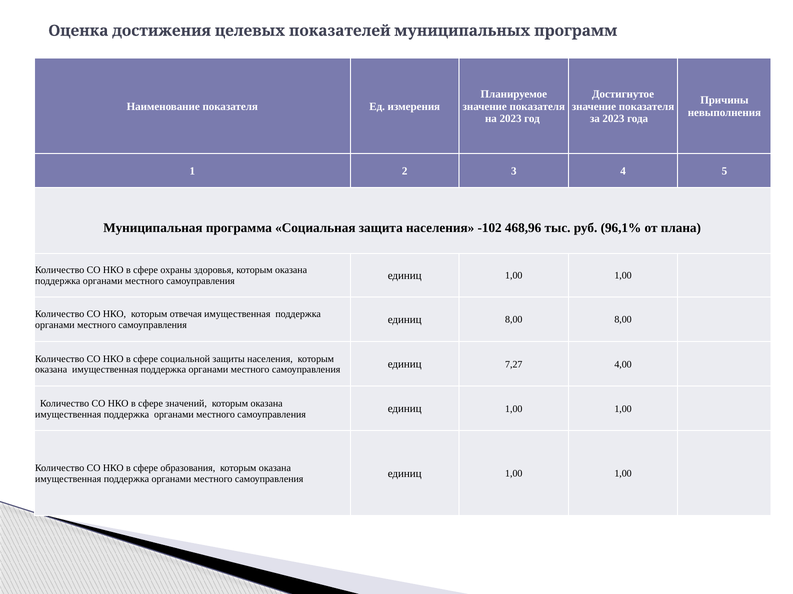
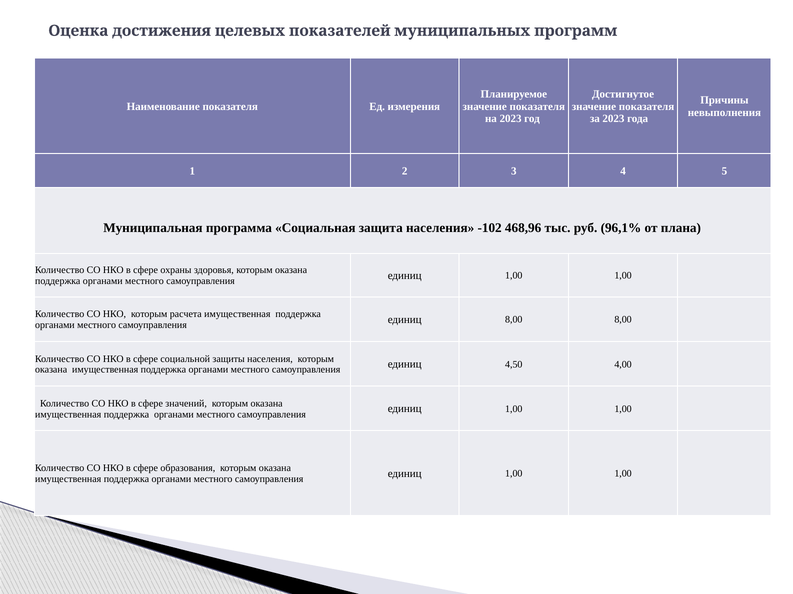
отвечая: отвечая -> расчета (186, 315)
7,27: 7,27 -> 4,50 (514, 365)
